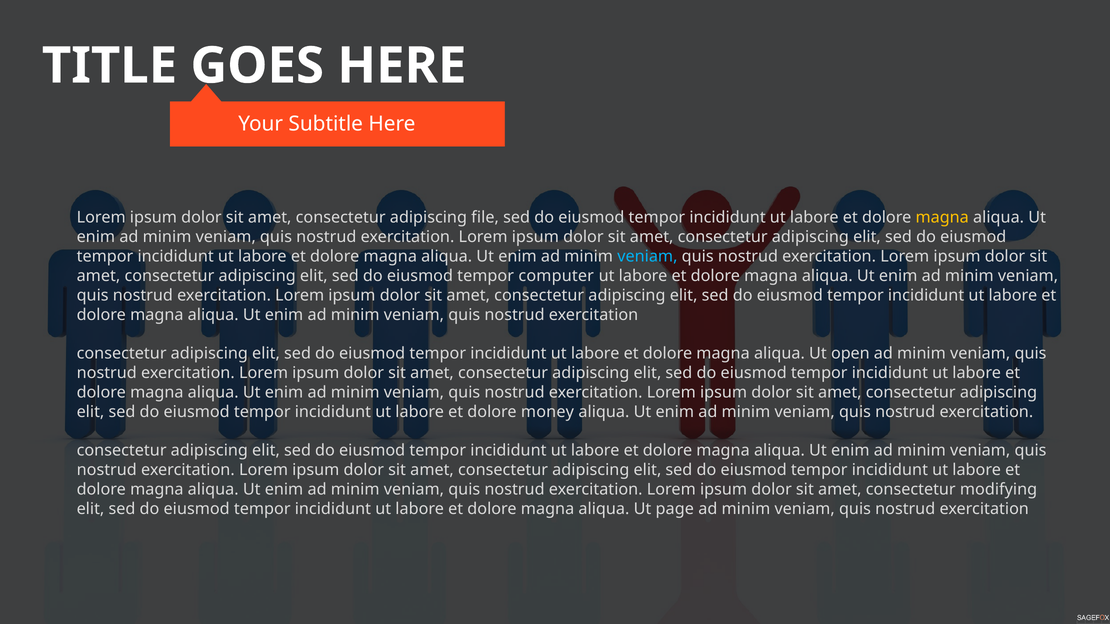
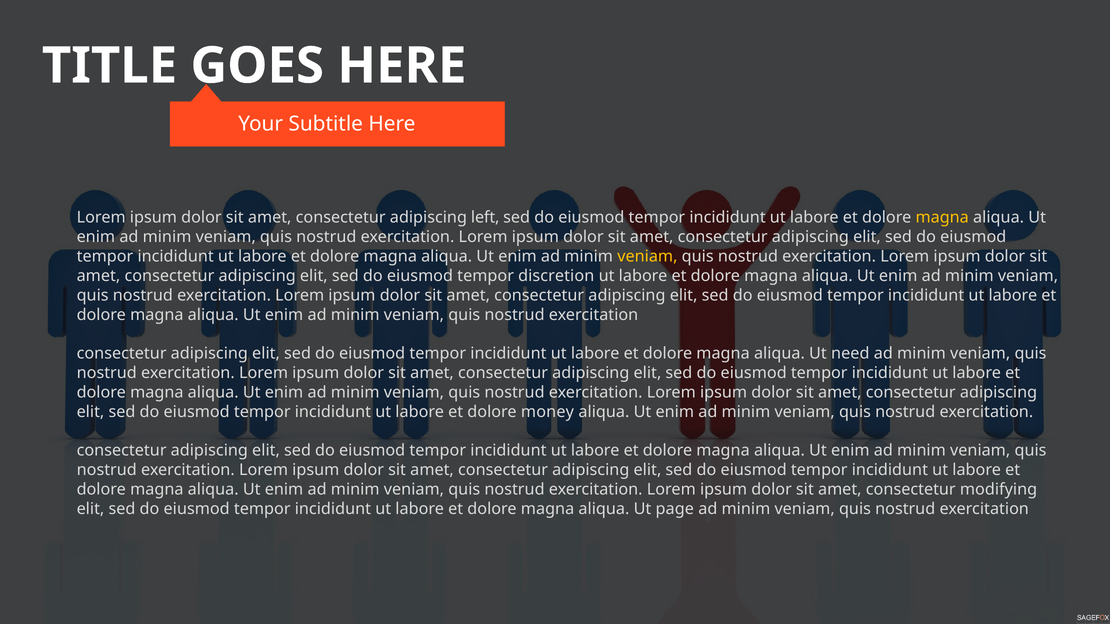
file: file -> left (485, 218)
veniam colour: light blue -> yellow (647, 257)
computer: computer -> discretion (556, 276)
open: open -> need (850, 354)
